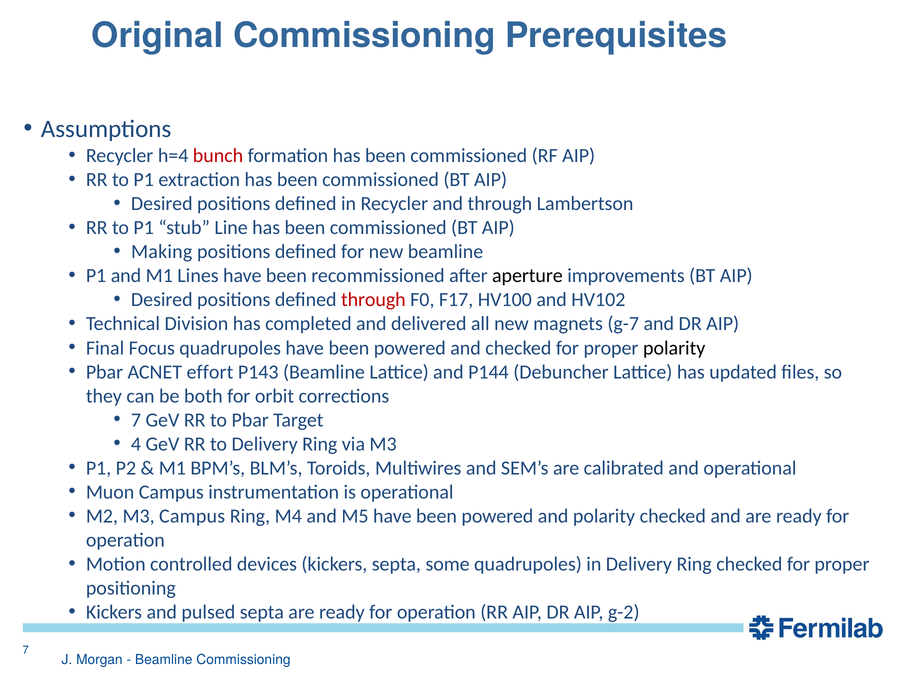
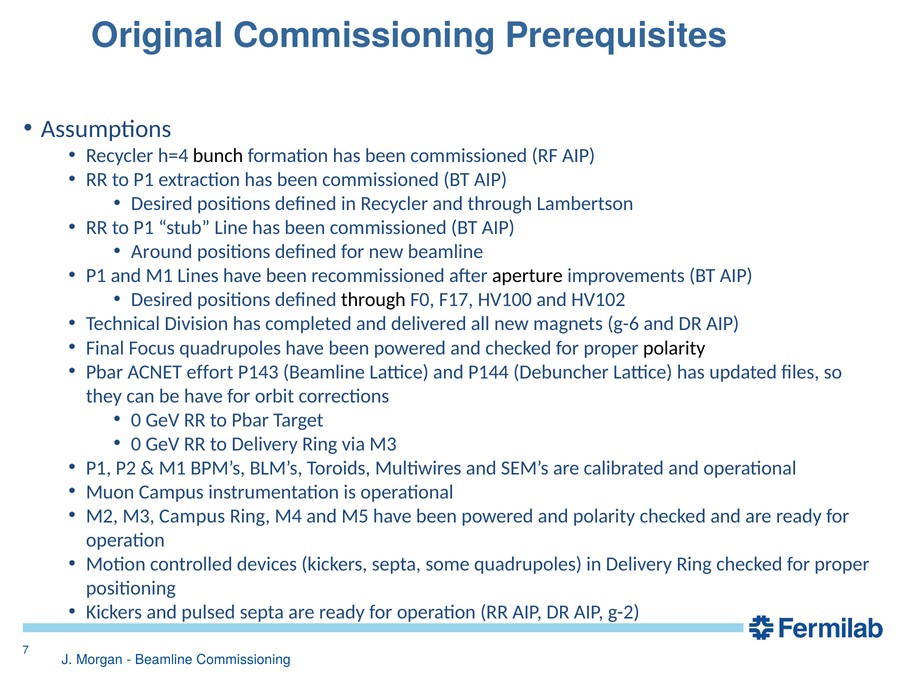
bunch colour: red -> black (218, 156)
Making: Making -> Around (162, 252)
through colour: red -> black (373, 300)
g-7: g-7 -> g-6 (623, 324)
be both: both -> have (203, 396)
7: 7 -> 0 (136, 420)
4: 4 -> 0 (136, 444)
